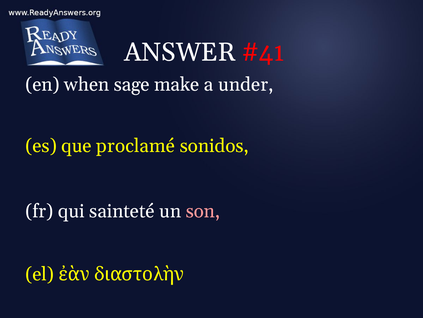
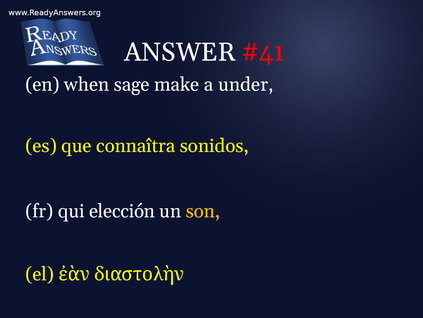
proclamé: proclamé -> connaîtra (136, 146)
sainteté: sainteté -> elección (122, 211)
son colour: pink -> yellow (203, 211)
